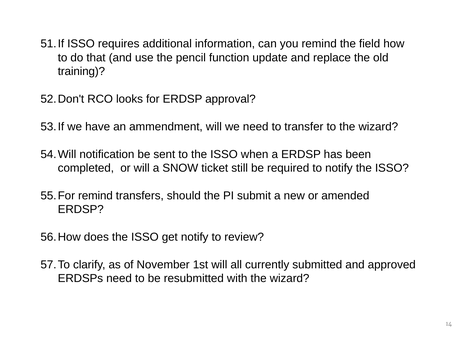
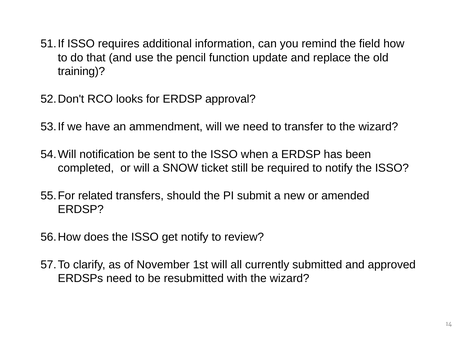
remind: remind -> related (95, 196)
